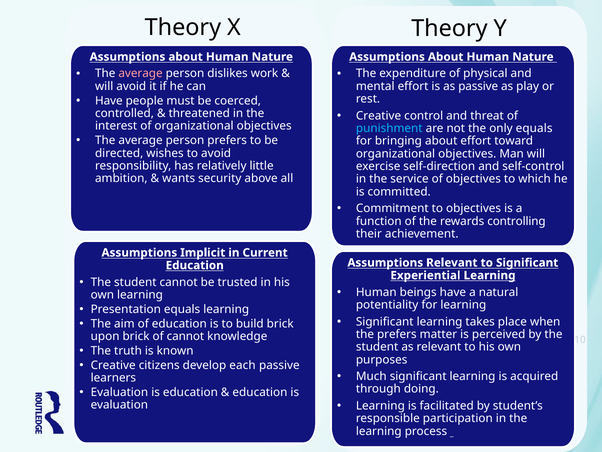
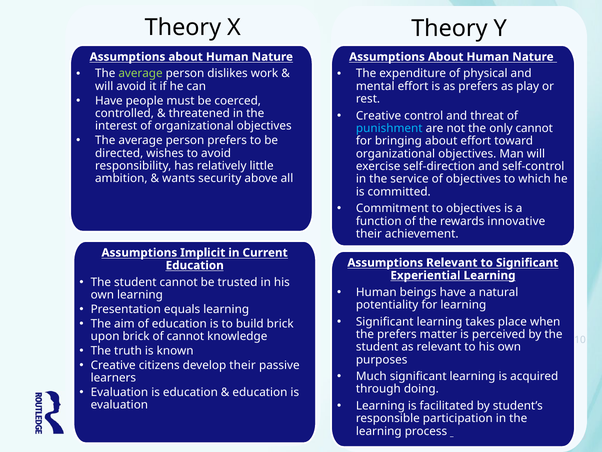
average colour: pink -> light green (141, 74)
as passive: passive -> prefers (478, 86)
only equals: equals -> cannot (534, 128)
controlling: controlling -> innovative (516, 221)
develop each: each -> their (243, 365)
